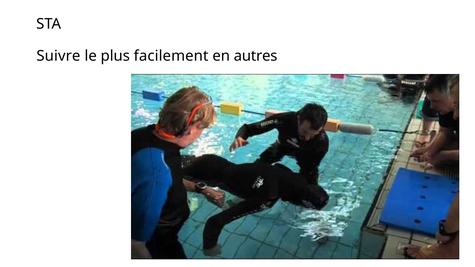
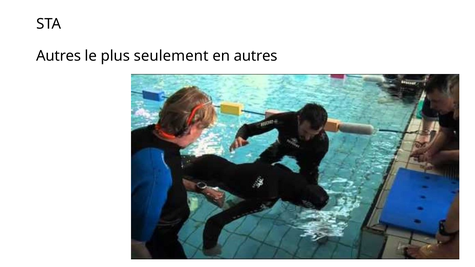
Suivre: Suivre -> Autres (59, 56)
facilement: facilement -> seulement (171, 56)
